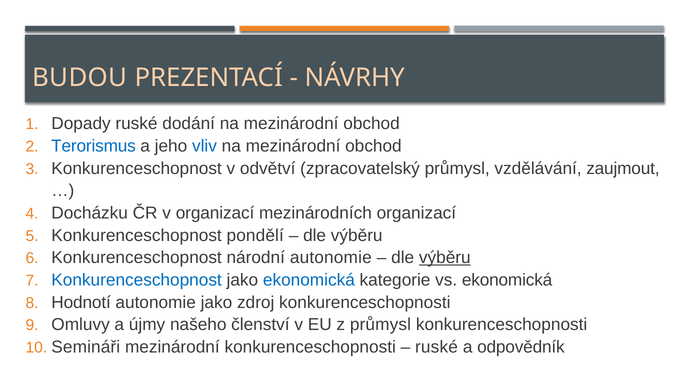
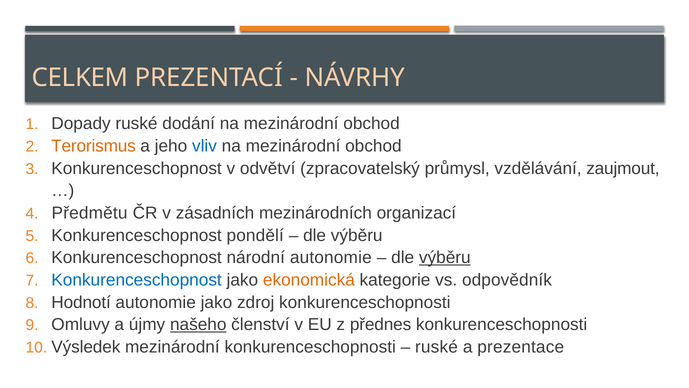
BUDOU: BUDOU -> CELKEM (80, 77)
Terorismus colour: blue -> orange (94, 146)
Docházku: Docházku -> Předmětu (90, 213)
v organizací: organizací -> zásadních (215, 213)
ekonomická colour: blue -> orange (309, 280)
vs ekonomická: ekonomická -> odpovědník (507, 280)
našeho underline: none -> present (198, 324)
z průmysl: průmysl -> přednes (381, 324)
Semináři: Semináři -> Výsledek (86, 347)
odpovědník: odpovědník -> prezentace (521, 347)
